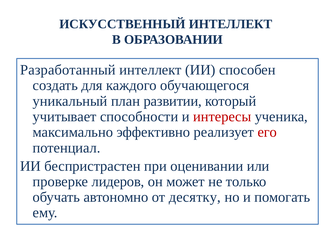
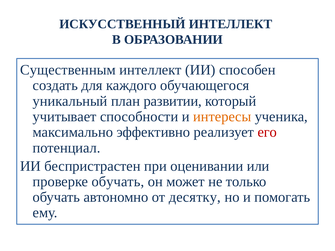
Разработанный: Разработанный -> Существенным (68, 70)
интересы colour: red -> orange (222, 117)
проверке лидеров: лидеров -> обучать (118, 182)
